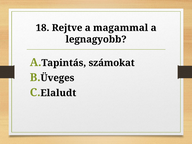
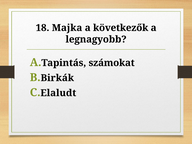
Rejtve: Rejtve -> Majka (67, 28)
magammal: magammal -> következők (121, 28)
Üveges: Üveges -> Birkák (57, 78)
